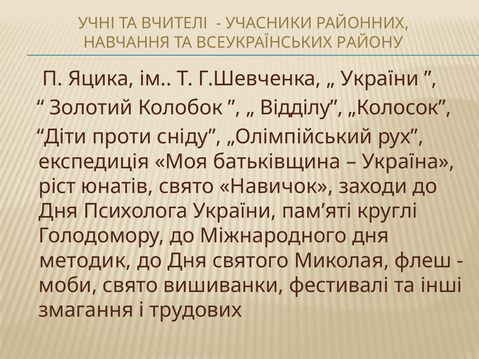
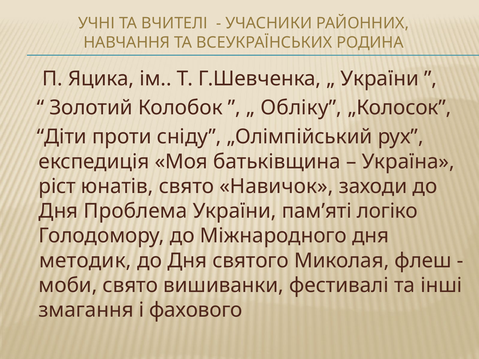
РАЙОНУ: РАЙОНУ -> РОДИНА (370, 42)
Відділу: Відділу -> Обліку (301, 108)
Психолога: Психолога -> Проблема (135, 211)
круглі: круглі -> логіко (387, 211)
трудових: трудових -> фахового (196, 310)
